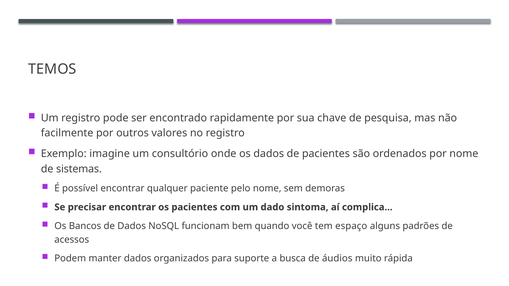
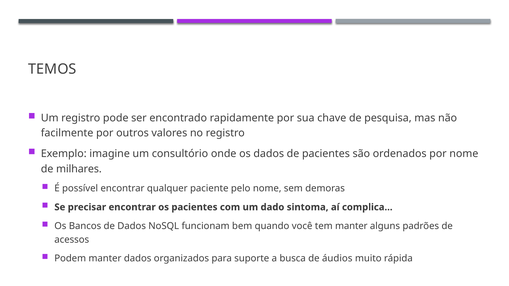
sistemas: sistemas -> milhares (79, 169)
tem espaço: espaço -> manter (351, 226)
